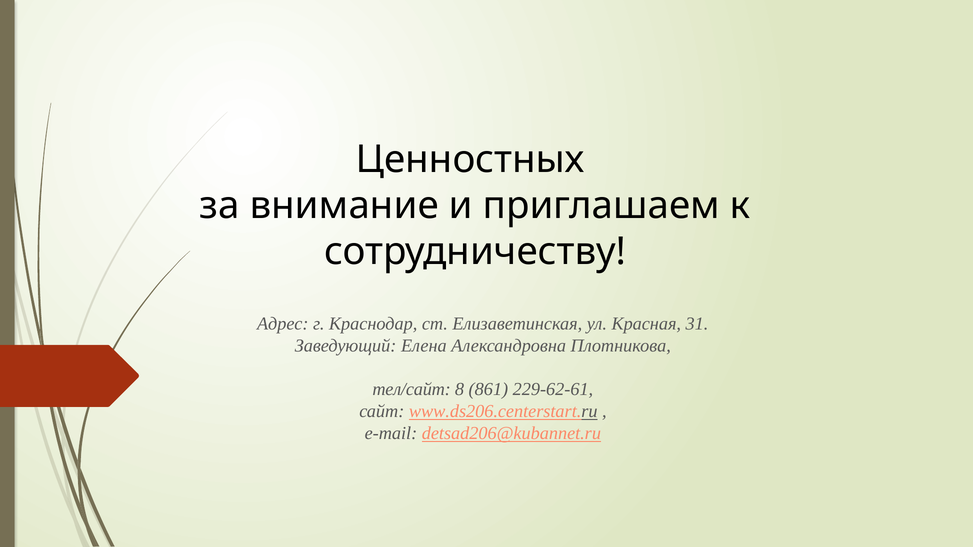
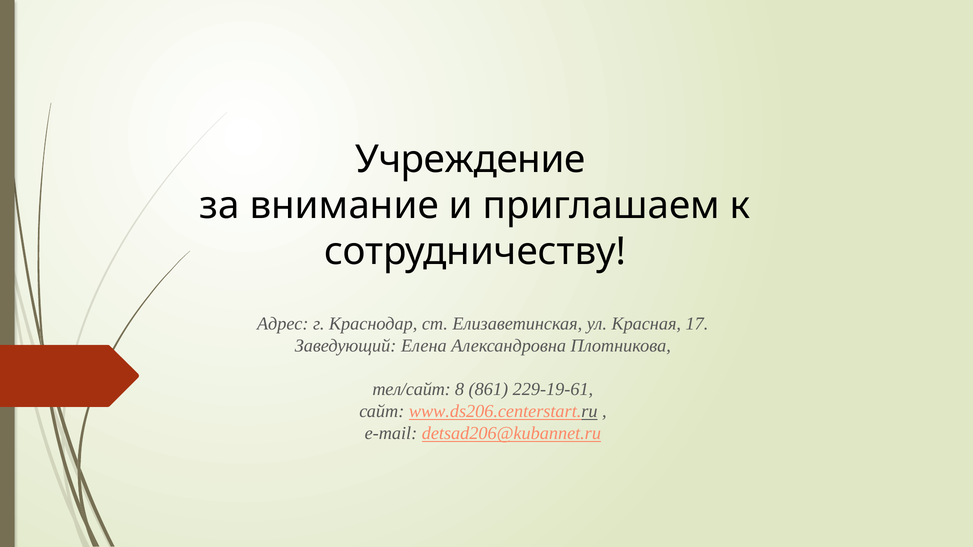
Ценностных: Ценностных -> Учреждение (470, 159)
31: 31 -> 17 (697, 324)
229-62-61: 229-62-61 -> 229-19-61 (553, 390)
